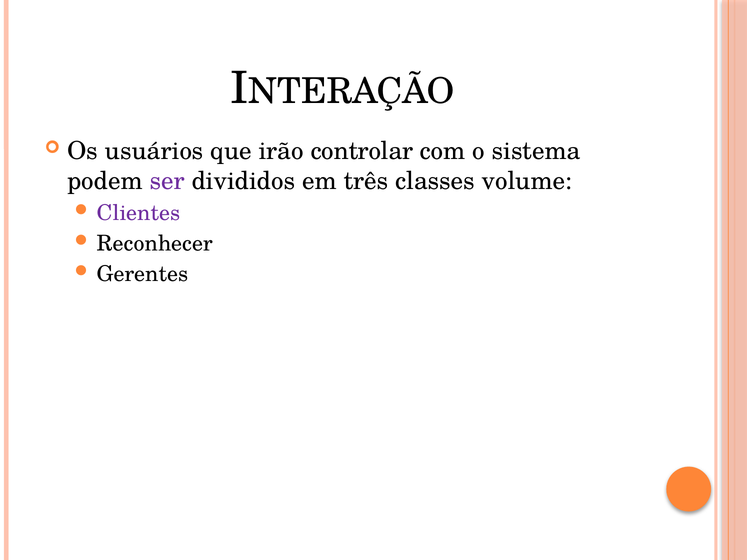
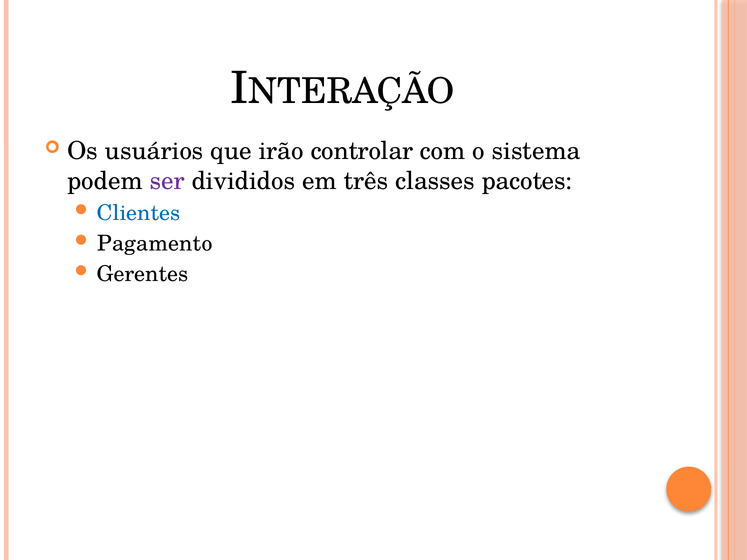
volume: volume -> pacotes (527, 181)
Clientes colour: purple -> blue (139, 213)
Reconhecer: Reconhecer -> Pagamento (155, 244)
